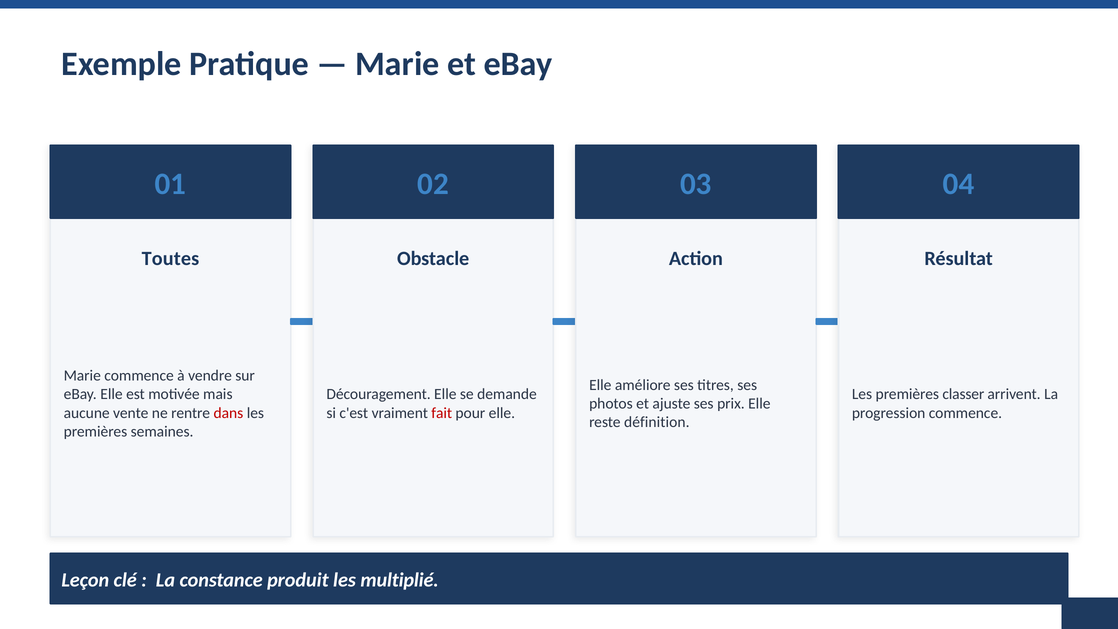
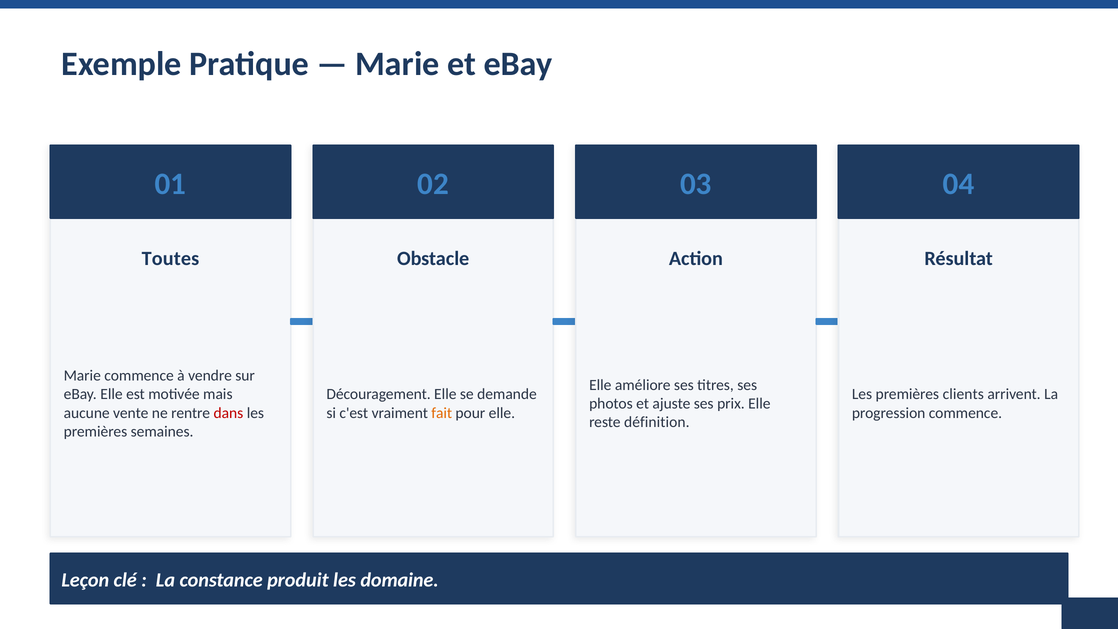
classer: classer -> clients (963, 394)
fait colour: red -> orange (442, 413)
multiplié: multiplié -> domaine (400, 580)
